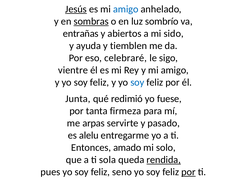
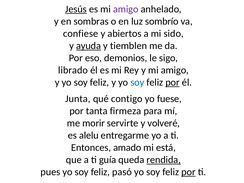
amigo colour: blue -> purple (126, 9)
sombras underline: present -> none (91, 21)
entrañas: entrañas -> confiese (81, 34)
ayuda underline: none -> present (89, 46)
celebraré: celebraré -> demonios (126, 58)
vientre: vientre -> librado (73, 70)
por underline: none -> present (173, 82)
redimió: redimió -> contigo (127, 99)
arpas: arpas -> morir (94, 123)
pasado: pasado -> volveré (164, 123)
solo: solo -> está (166, 147)
sola: sola -> guía (108, 160)
seno: seno -> pasó (122, 172)
